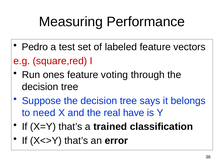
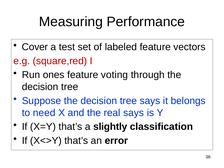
Pedro: Pedro -> Cover (35, 47)
real have: have -> says (134, 113)
trained: trained -> slightly (110, 127)
